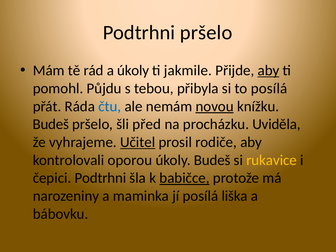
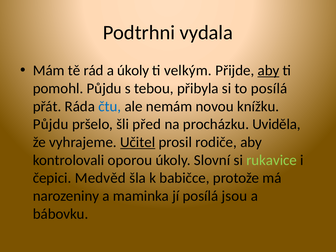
Podtrhni pršelo: pršelo -> vydala (206, 33)
jakmile: jakmile -> velkým (188, 70)
novou underline: present -> none (215, 106)
Budeš: Budeš -> Půjdu (51, 124)
úkoly Budeš: Budeš -> Slovní (212, 160)
rukavice colour: yellow -> light green (272, 160)
čepici Podtrhni: Podtrhni -> Medvěd (100, 178)
babičce underline: present -> none (184, 178)
liška: liška -> jsou (234, 196)
